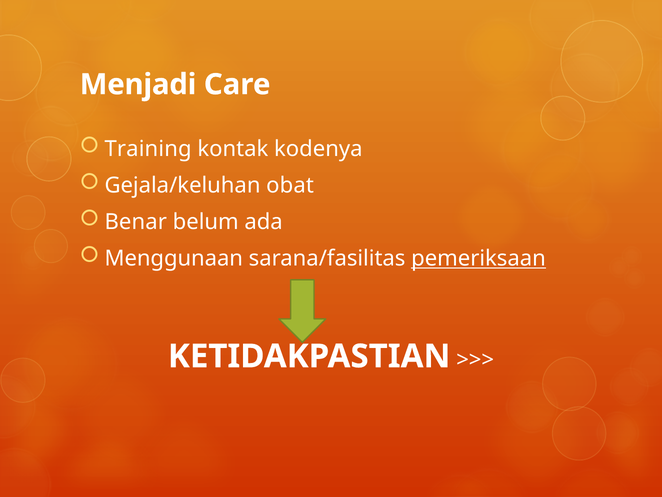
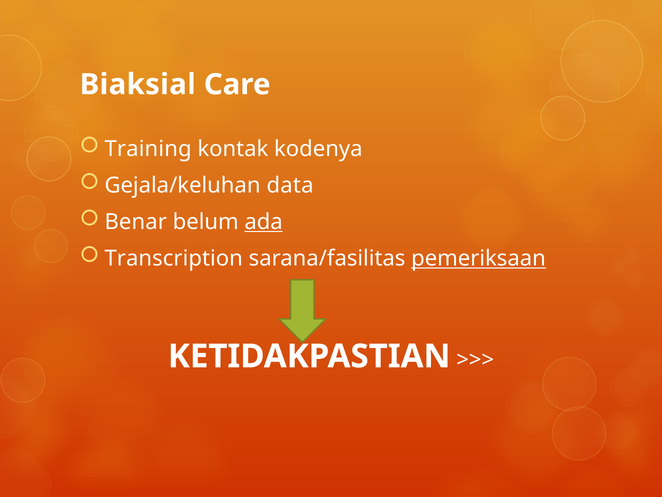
Menjadi: Menjadi -> Biaksial (138, 84)
obat: obat -> data (290, 185)
ada underline: none -> present (264, 222)
Menggunaan: Menggunaan -> Transcription (174, 258)
